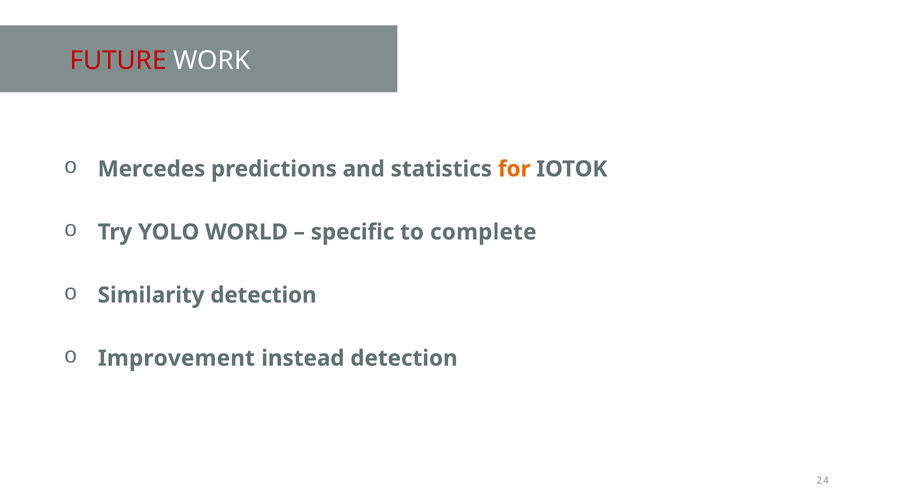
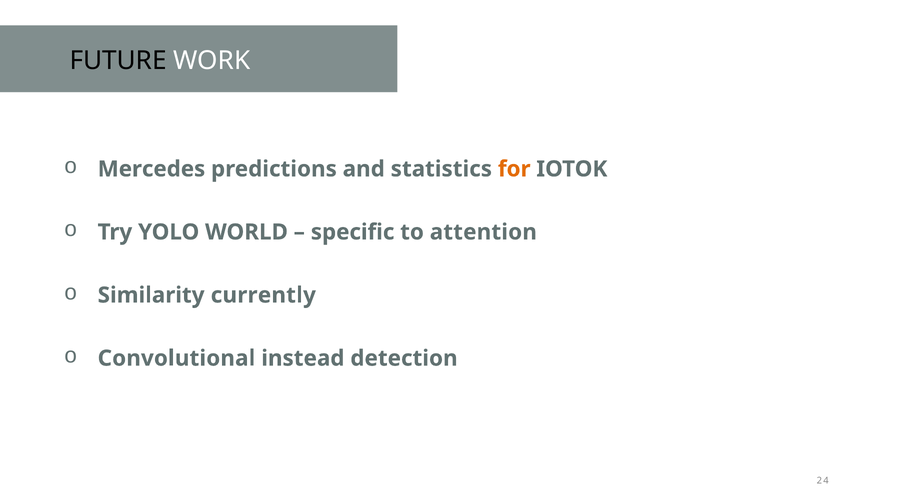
FUTURE colour: red -> black (118, 61)
complete: complete -> attention (483, 232)
Similarity detection: detection -> currently (263, 296)
Improvement: Improvement -> Convolutional (176, 359)
